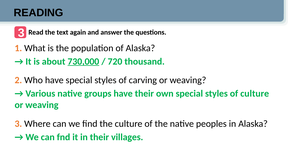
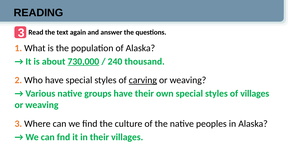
720: 720 -> 240 (115, 61)
carving underline: none -> present (143, 80)
of culture: culture -> villages (255, 93)
